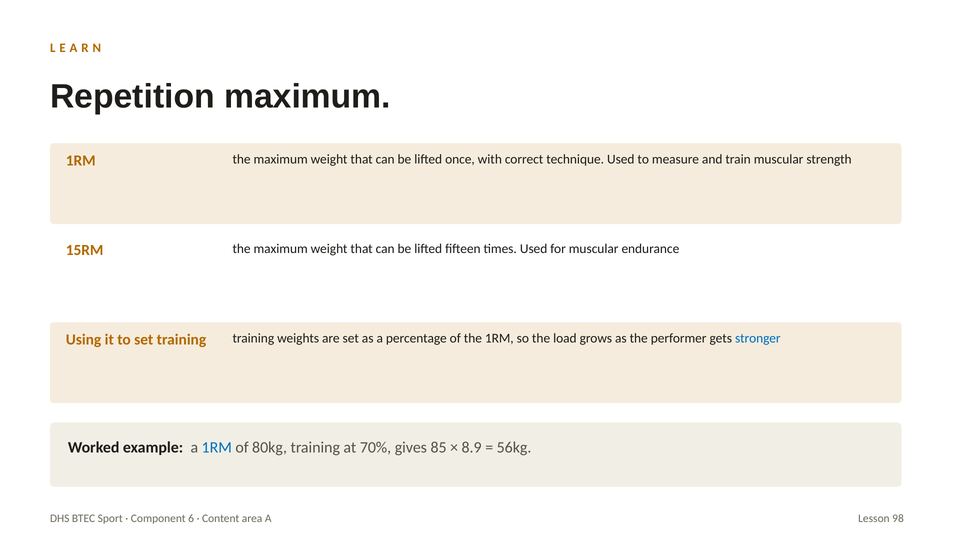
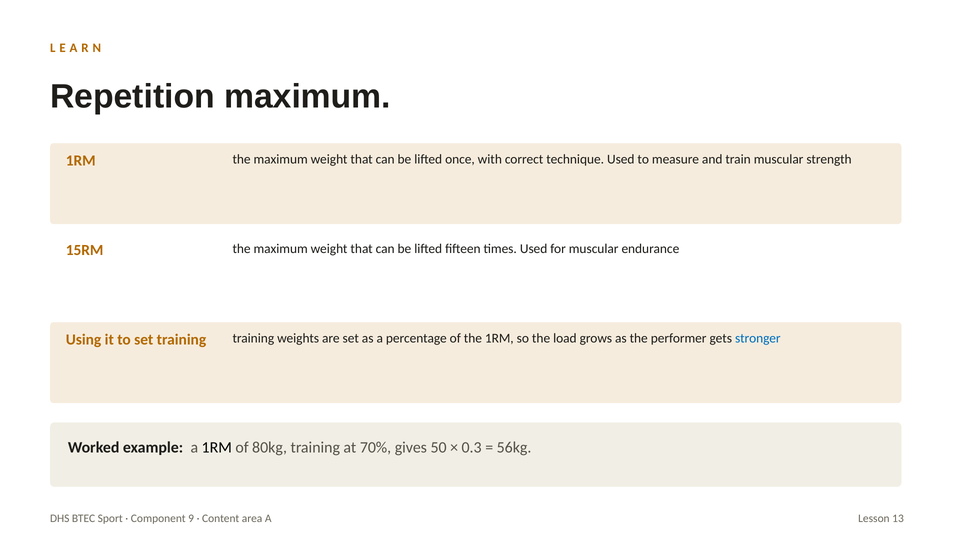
1RM colour: blue -> black (217, 447)
85: 85 -> 50 (439, 447)
8.9: 8.9 -> 0.3 (472, 447)
6: 6 -> 9 (191, 518)
98: 98 -> 13 (898, 518)
